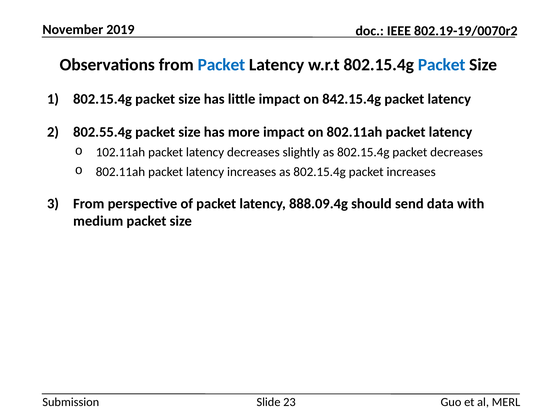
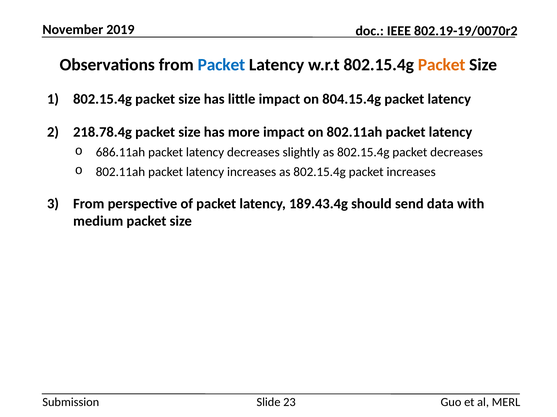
Packet colour: blue -> orange (442, 65)
842.15.4g: 842.15.4g -> 804.15.4g (352, 99)
802.55.4g: 802.55.4g -> 218.78.4g (103, 132)
102.11ah: 102.11ah -> 686.11ah (120, 153)
888.09.4g: 888.09.4g -> 189.43.4g (318, 204)
